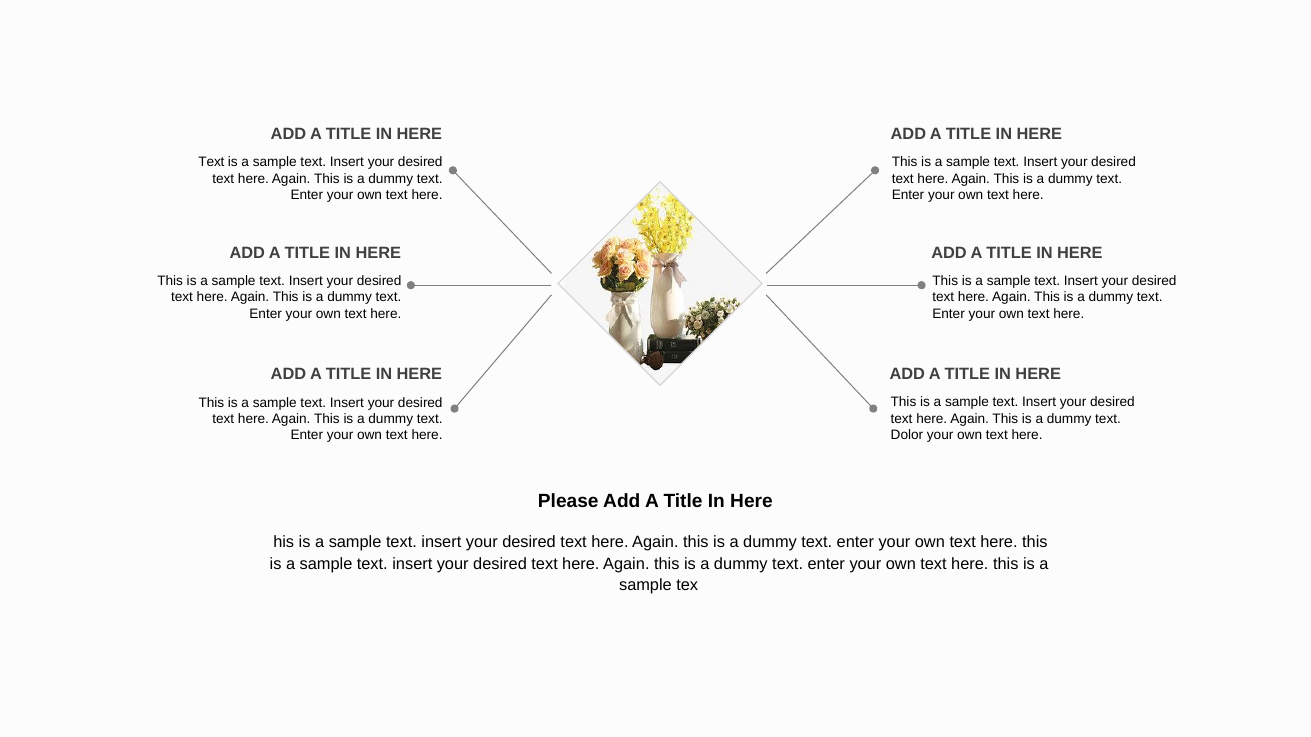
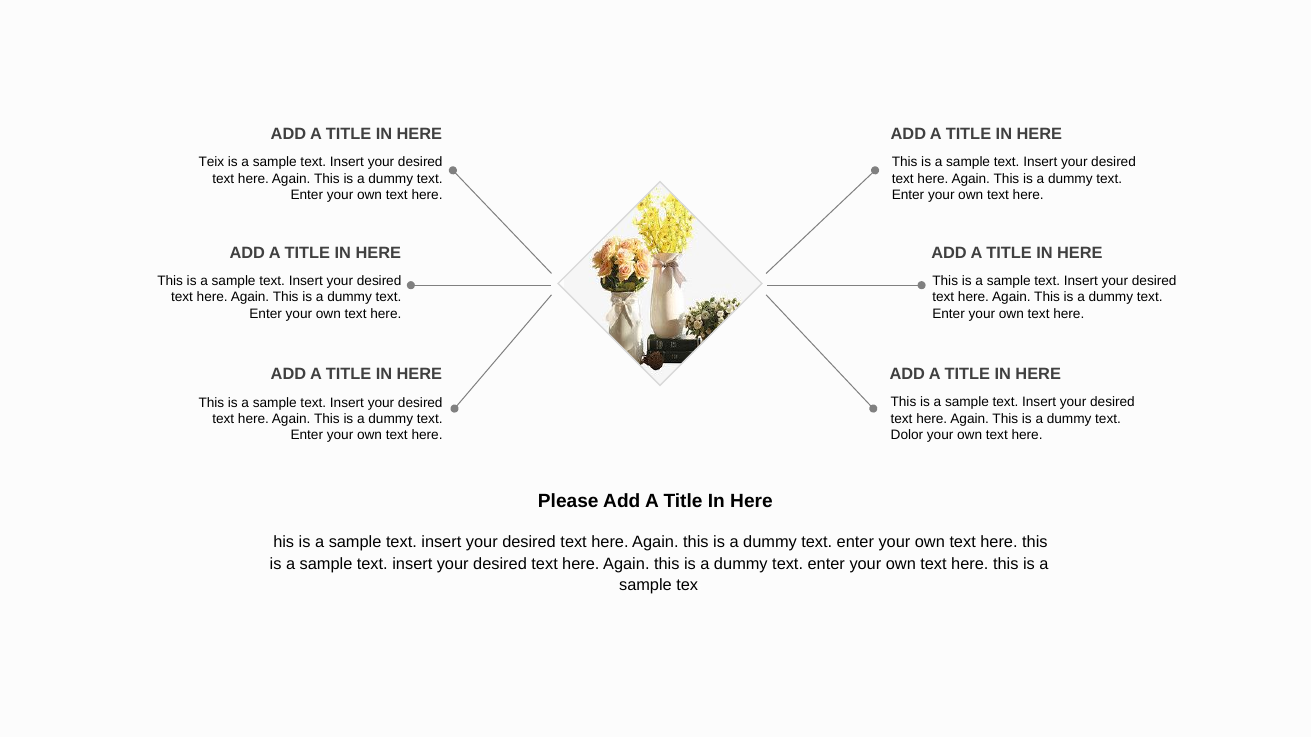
Text: Text -> Teix (211, 162)
